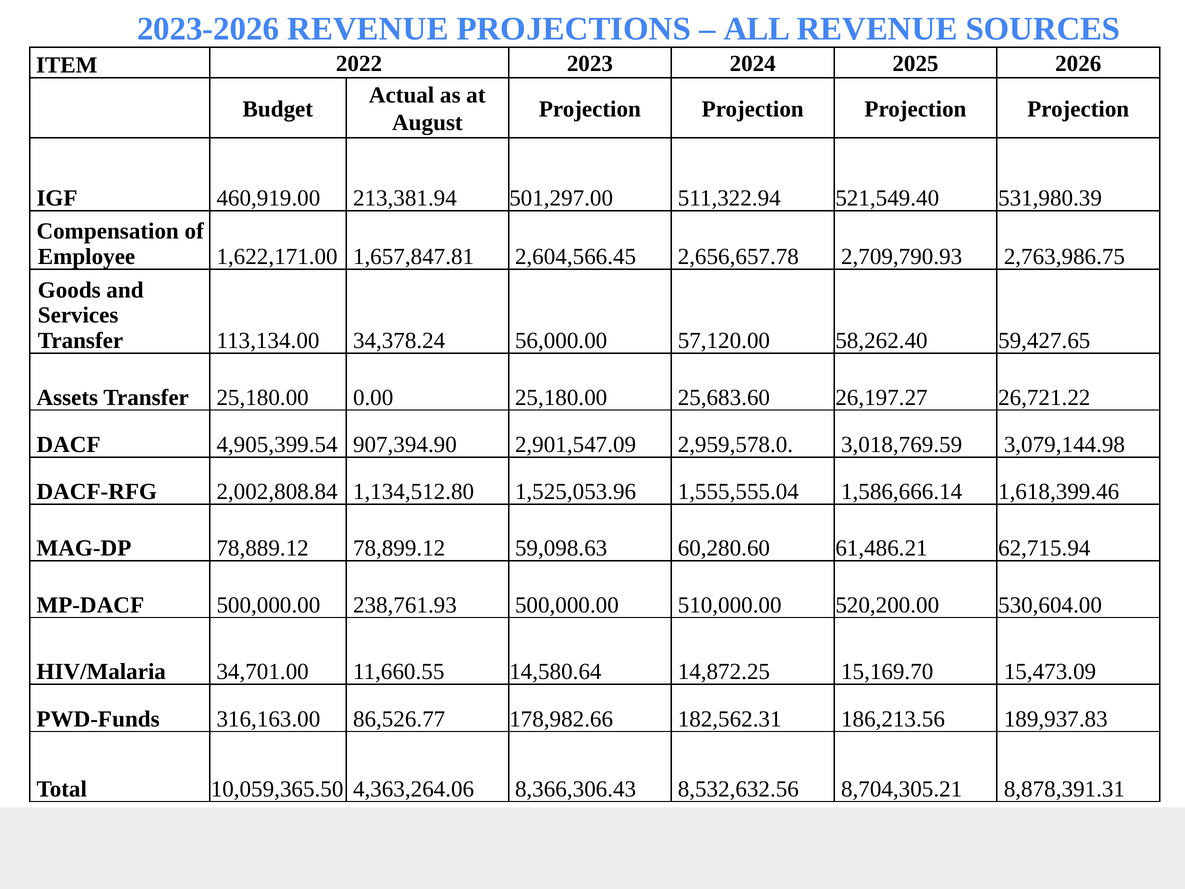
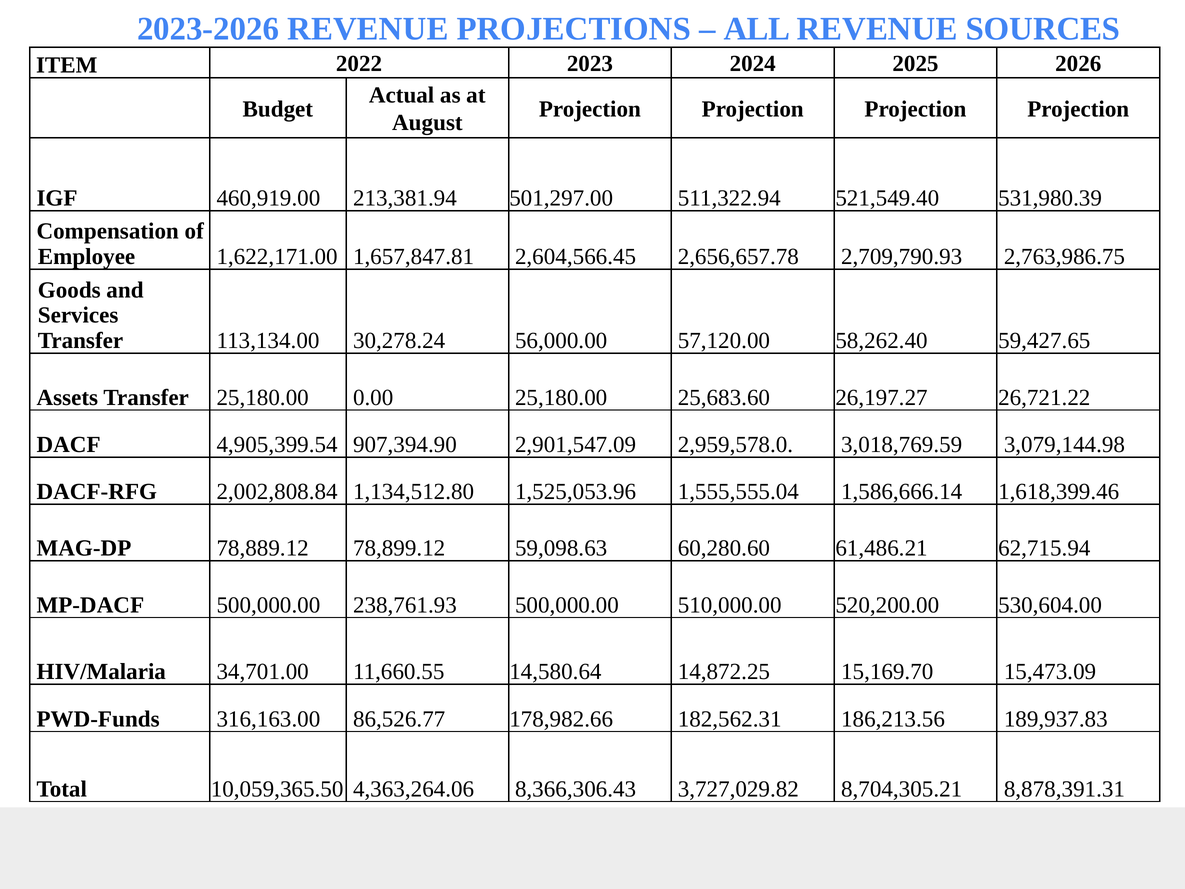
34,378.24: 34,378.24 -> 30,278.24 (399, 341)
8,532,632.56: 8,532,632.56 -> 3,727,029.82 (738, 789)
